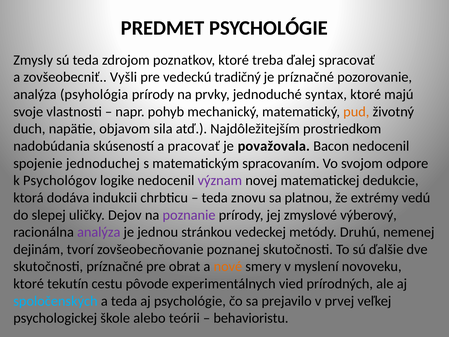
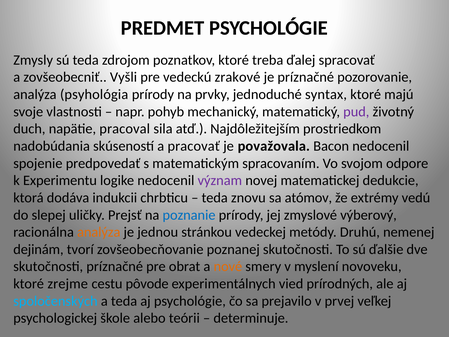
tradičný: tradičný -> zrakové (237, 77)
pud colour: orange -> purple (356, 112)
objavom: objavom -> pracoval (125, 129)
jednoduchej: jednoduchej -> predpovedať (103, 163)
Psychológov: Psychológov -> Experimentu (60, 180)
platnou: platnou -> atómov (308, 198)
Dejov: Dejov -> Prejsť (125, 215)
poznanie colour: purple -> blue (189, 215)
analýza colour: purple -> orange (99, 232)
tekutín: tekutín -> zrejme (68, 284)
behavioristu: behavioristu -> determinuje (251, 318)
